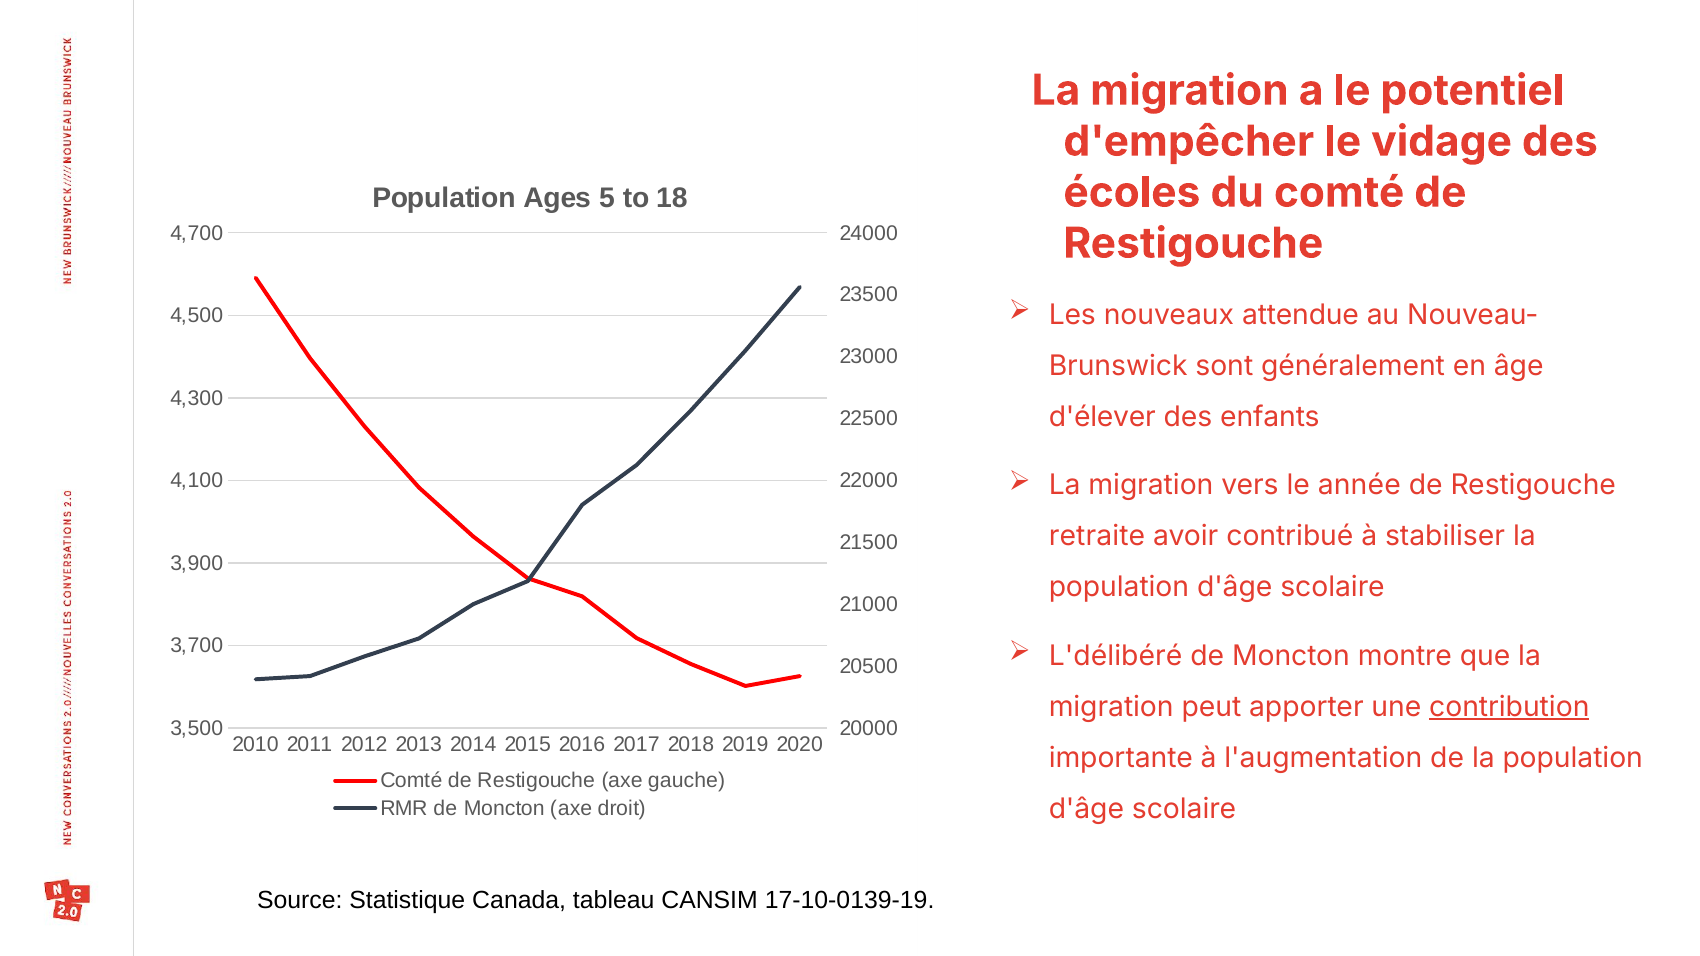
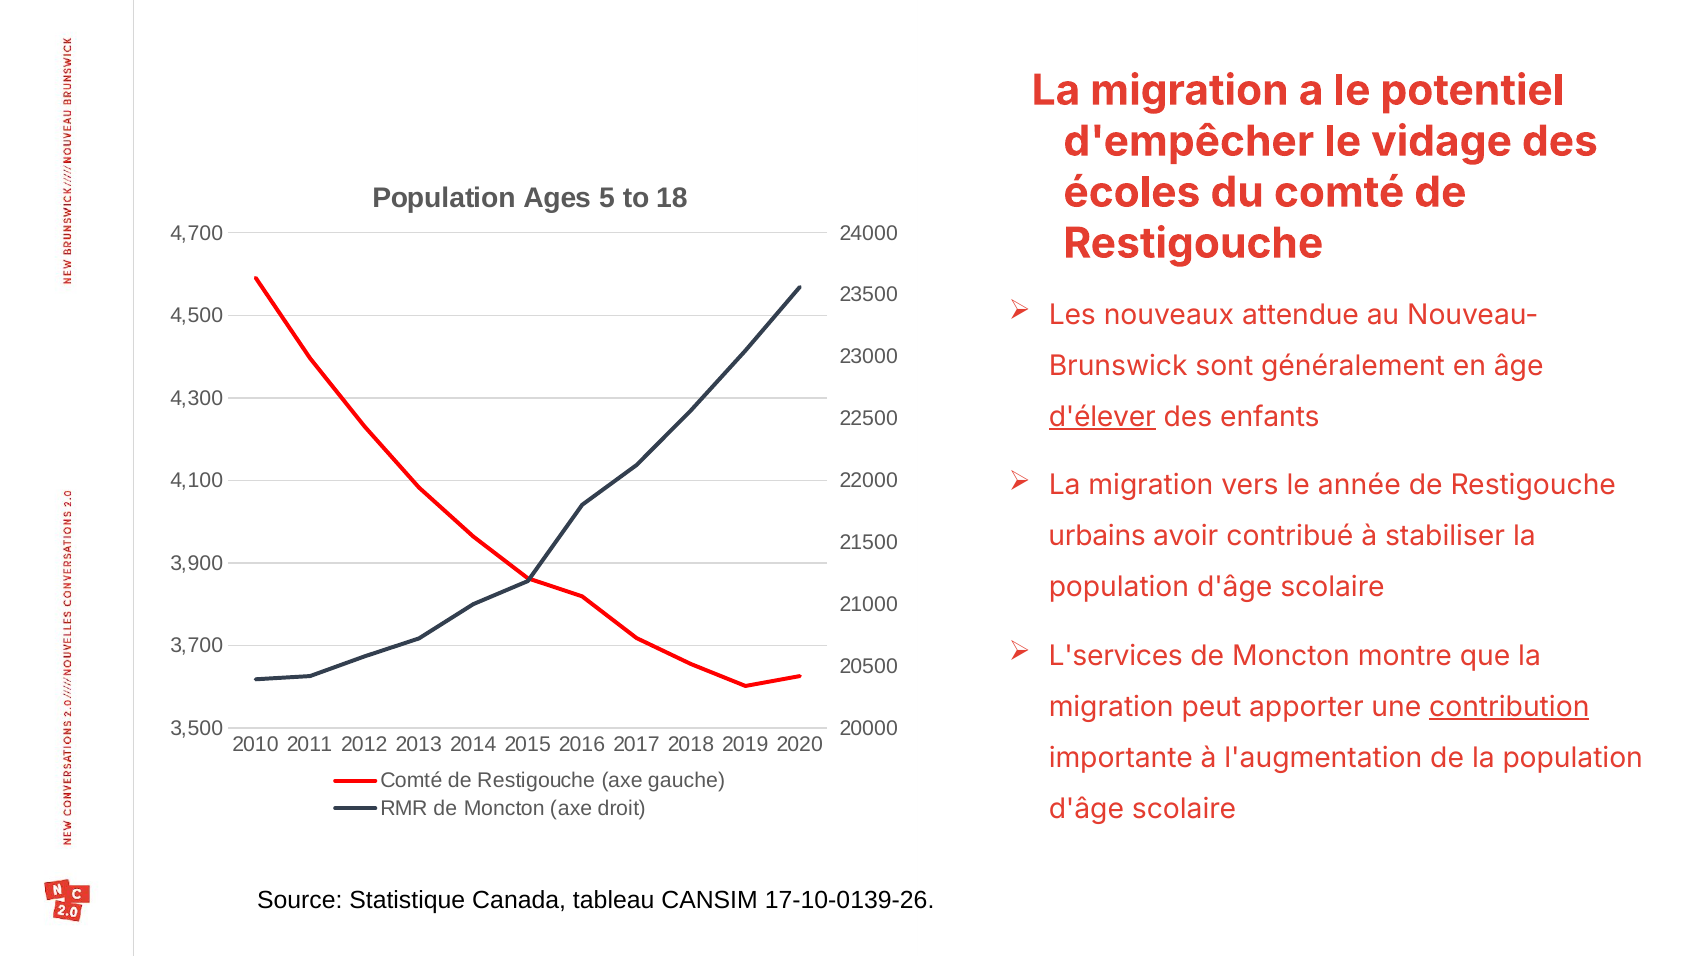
d'élever underline: none -> present (1102, 417)
retraite: retraite -> urbains (1097, 537)
L'délibéré: L'délibéré -> L'services (1116, 656)
17-10-0139-19: 17-10-0139-19 -> 17-10-0139-26 (850, 900)
